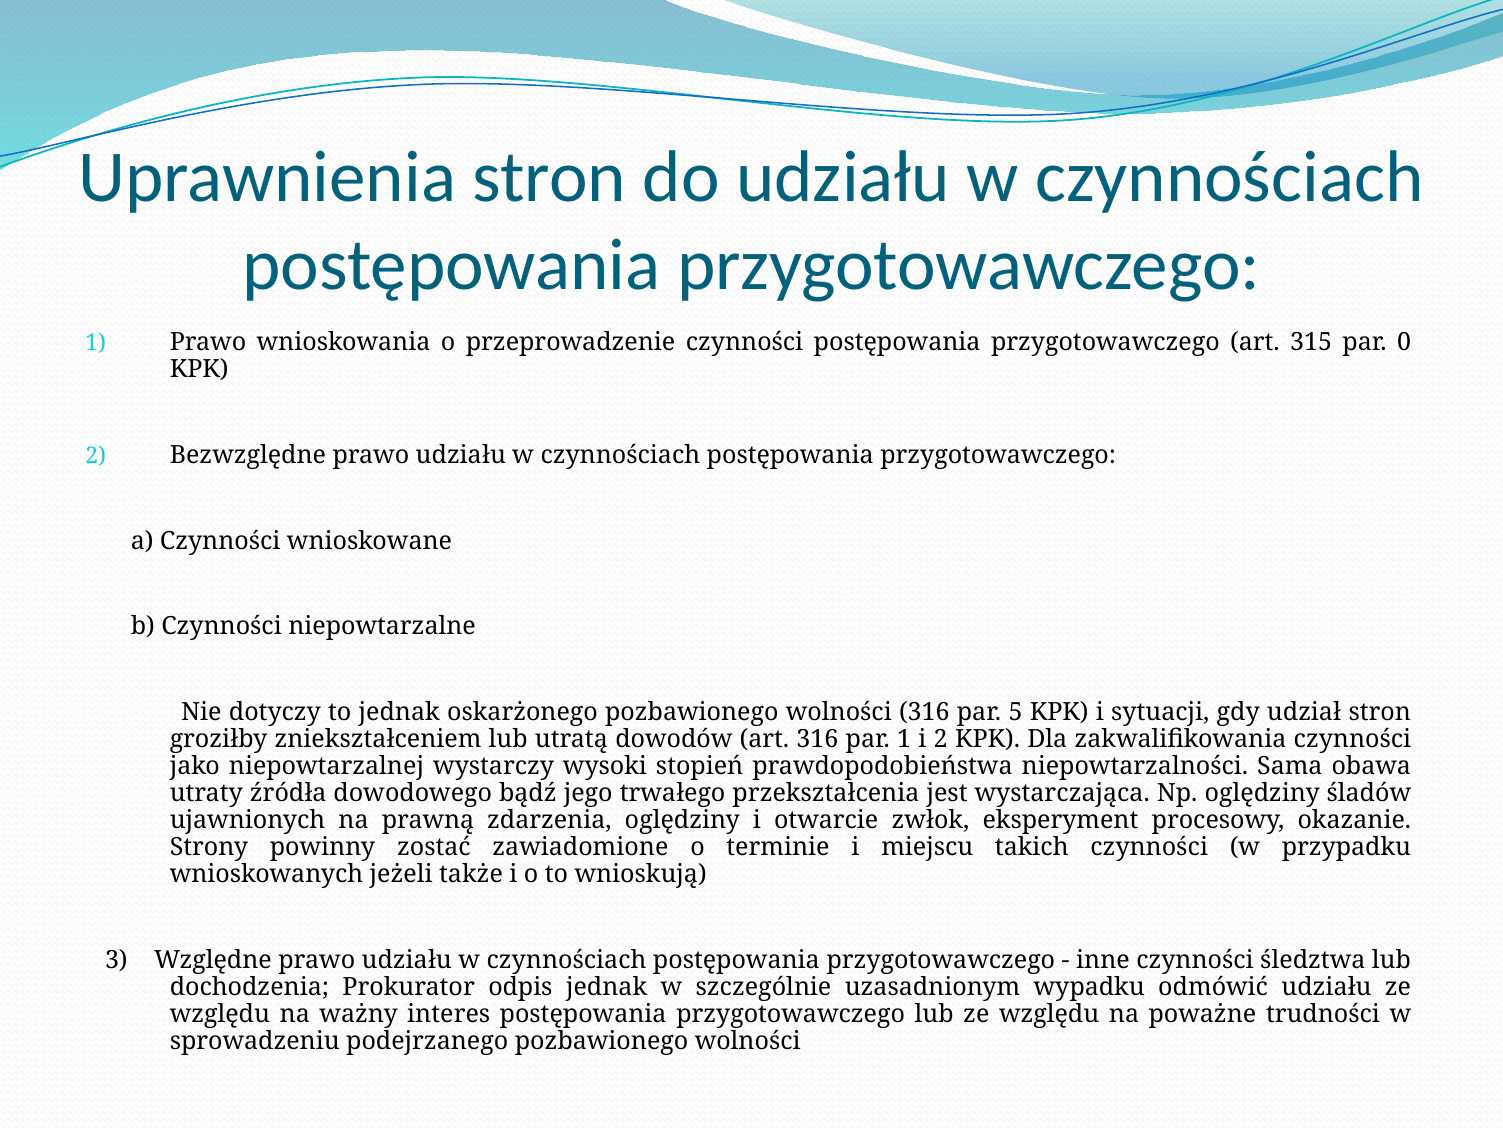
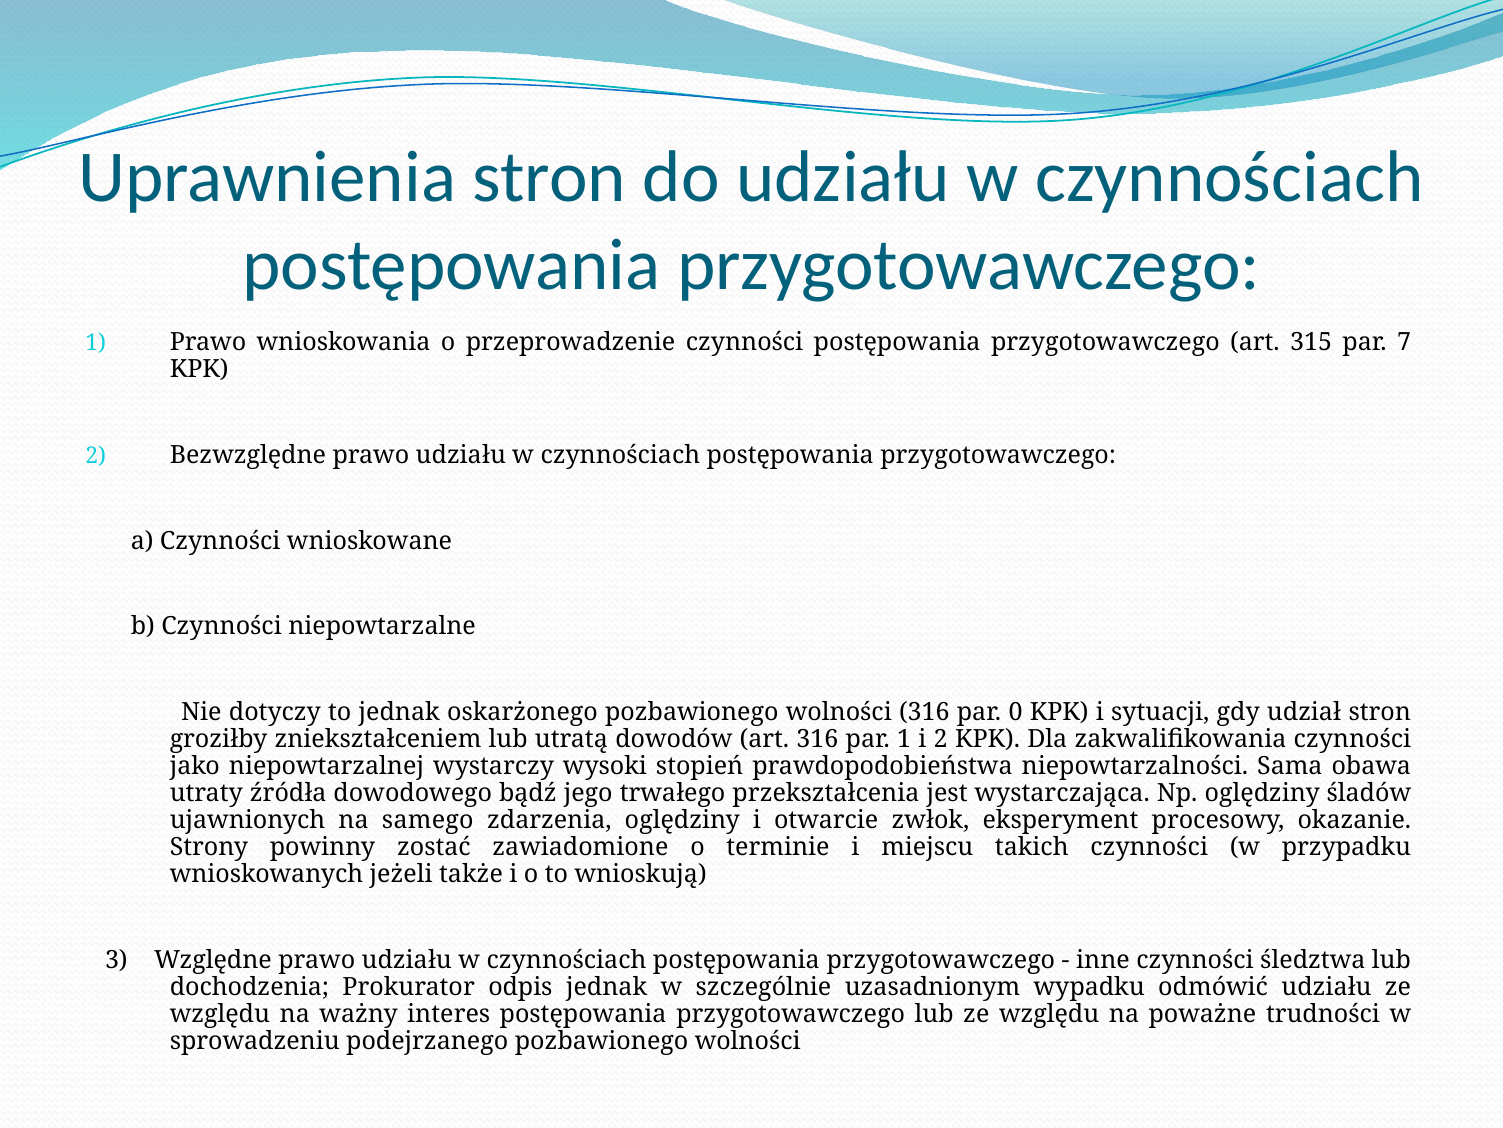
0: 0 -> 7 (1404, 342)
5: 5 -> 0 (1016, 712)
prawną: prawną -> samego (428, 820)
